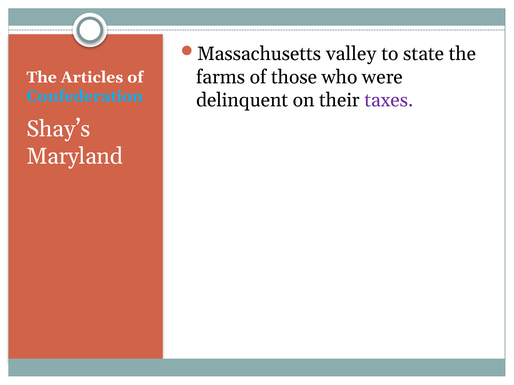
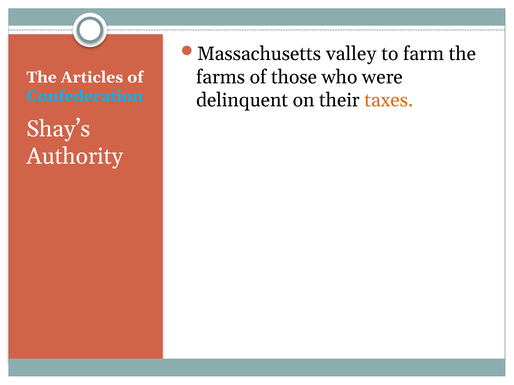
state: state -> farm (424, 54)
taxes colour: purple -> orange (389, 100)
Maryland: Maryland -> Authority (75, 157)
